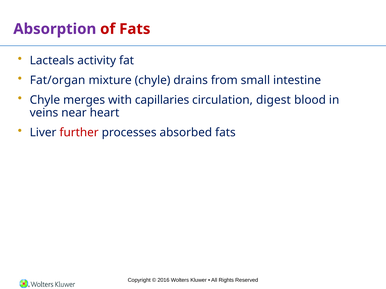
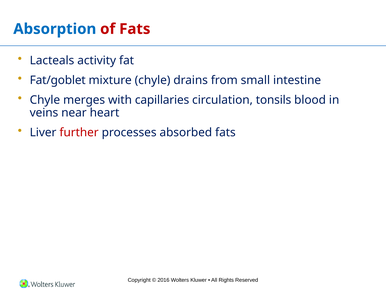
Absorption colour: purple -> blue (55, 29)
Fat/organ: Fat/organ -> Fat/goblet (58, 80)
digest: digest -> tonsils (274, 100)
